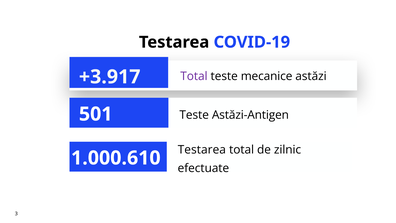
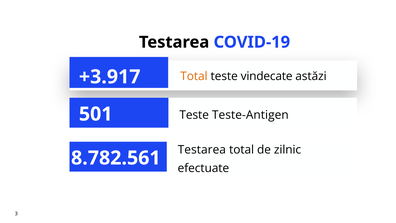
Total colour: purple -> orange (194, 76)
mecanice: mecanice -> vindecate (267, 76)
Astăzi-Antigen: Astăzi-Antigen -> Teste-Antigen (250, 115)
1.000.610: 1.000.610 -> 8.782.561 (116, 158)
